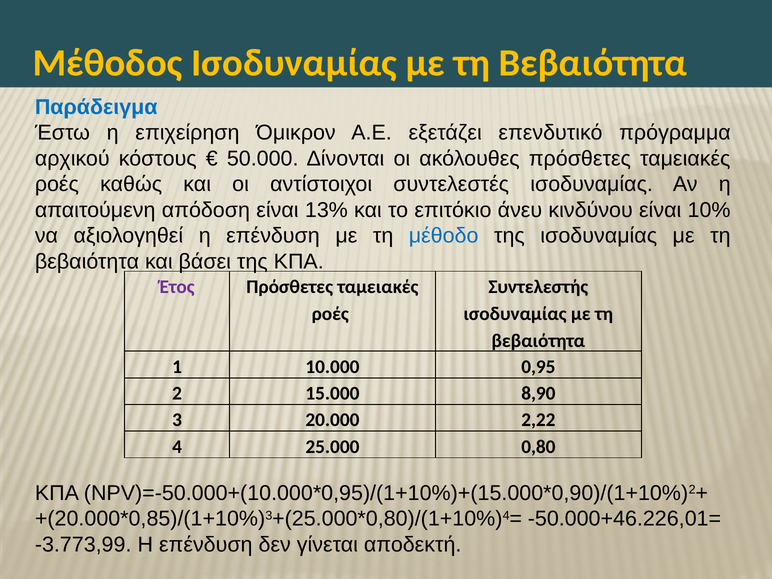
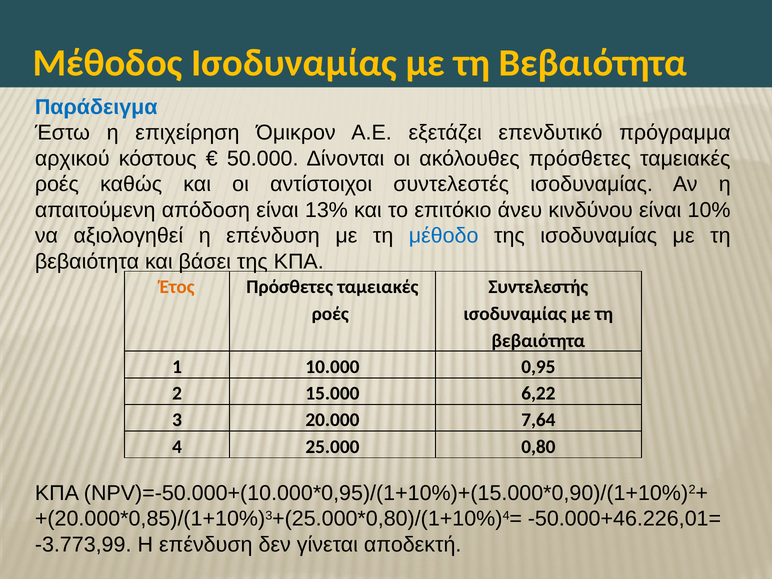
Έτος colour: purple -> orange (177, 287)
8,90: 8,90 -> 6,22 (538, 393)
2,22: 2,22 -> 7,64 (538, 420)
